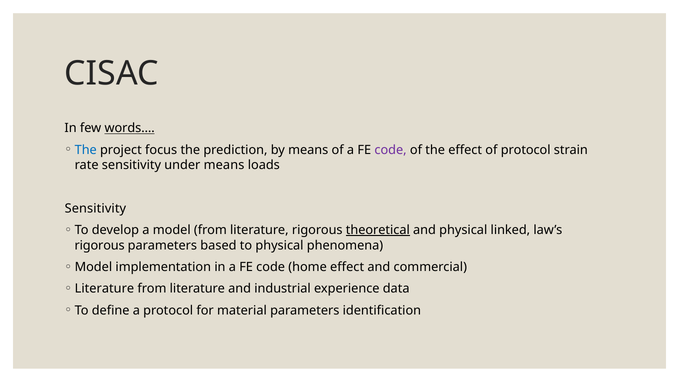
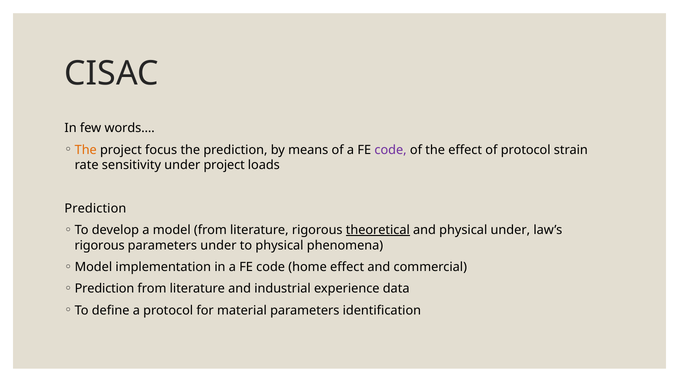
words… underline: present -> none (130, 128)
The colour: blue -> orange (86, 150)
under means: means -> project (224, 165)
Sensitivity: Sensitivity -> Prediction (95, 208)
physical linked: linked -> under (510, 230)
parameters based: based -> under (218, 245)
Literature: Literature -> Prediction (104, 289)
